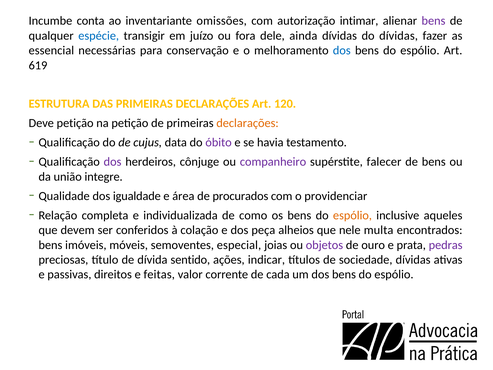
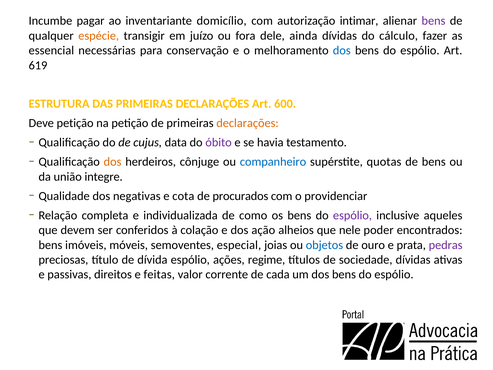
conta: conta -> pagar (91, 21)
omissões: omissões -> domicílio (222, 21)
espécie colour: blue -> orange (99, 36)
do dívidas: dívidas -> cálculo (399, 36)
120: 120 -> 600 (285, 104)
dos colour: purple -> orange (113, 162)
companheiro colour: purple -> blue (273, 162)
falecer: falecer -> quotas (384, 162)
igualdade: igualdade -> negativas (137, 196)
área: área -> cota (183, 196)
espólio colour: orange -> purple (352, 215)
peça: peça -> ação (263, 230)
multa: multa -> poder (379, 230)
objetos colour: purple -> blue (324, 245)
dívida sentido: sentido -> espólio (190, 260)
indicar: indicar -> regime (267, 260)
